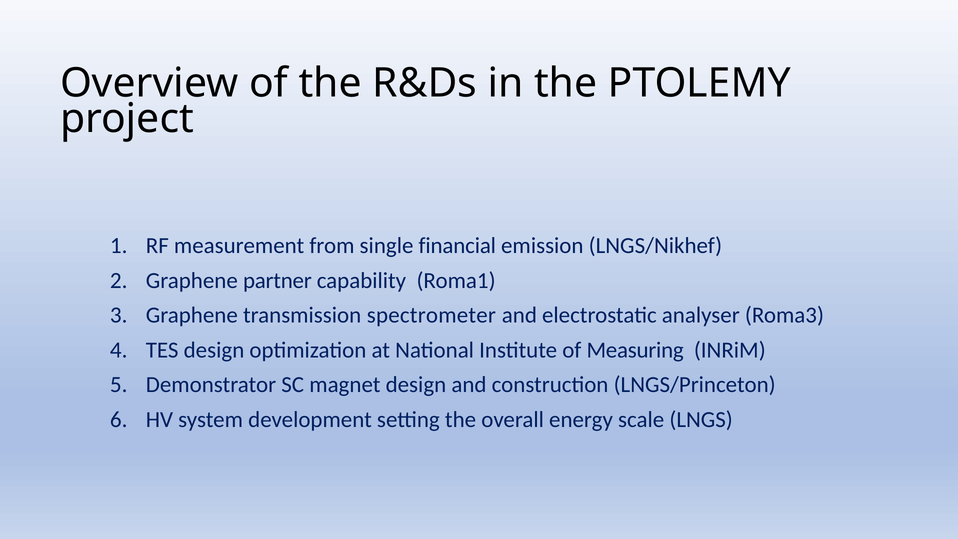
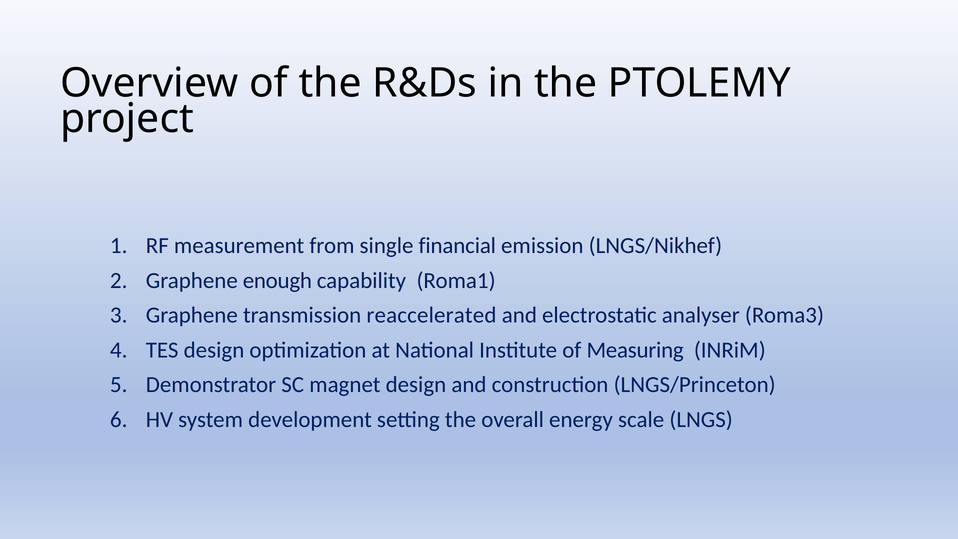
partner: partner -> enough (277, 280)
spectrometer: spectrometer -> reaccelerated (431, 315)
